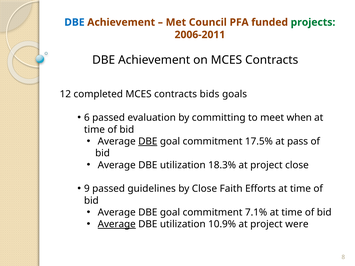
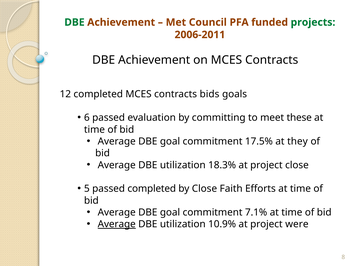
DBE colour: blue -> green (74, 22)
when: when -> these (299, 118)
DBE underline: present -> none (148, 142)
pass: pass -> they (297, 142)
9: 9 -> 5 (87, 189)
passed guidelines: guidelines -> completed (152, 189)
